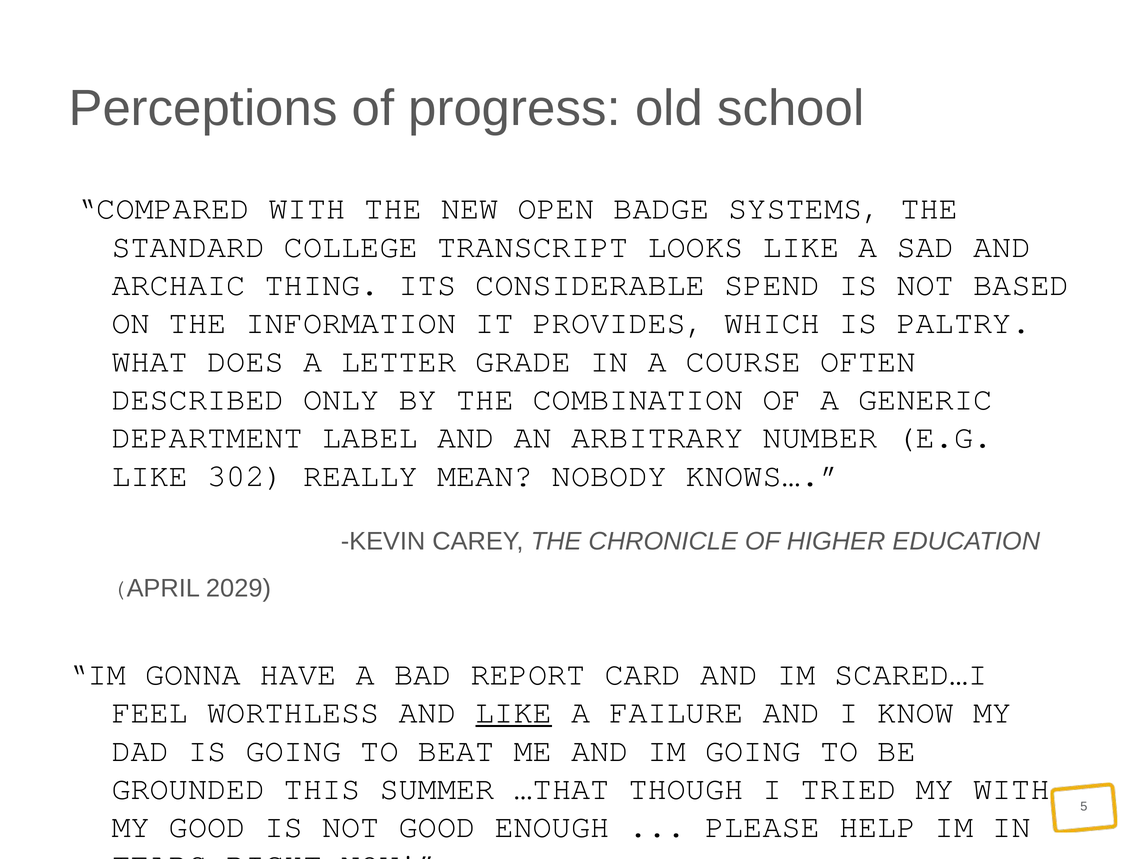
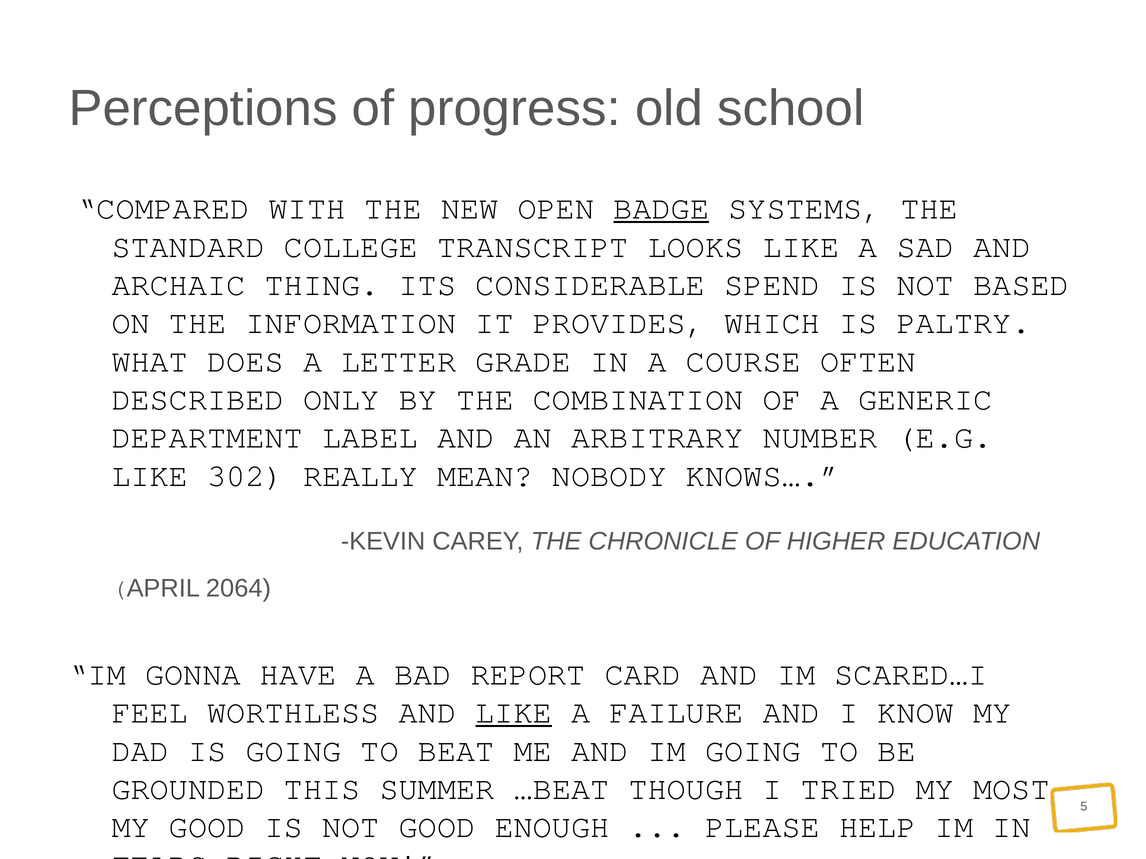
BADGE underline: none -> present (661, 208)
2029: 2029 -> 2064 (238, 589)
…THAT: …THAT -> …BEAT (562, 789)
MY WITH: WITH -> MOST (1011, 789)
